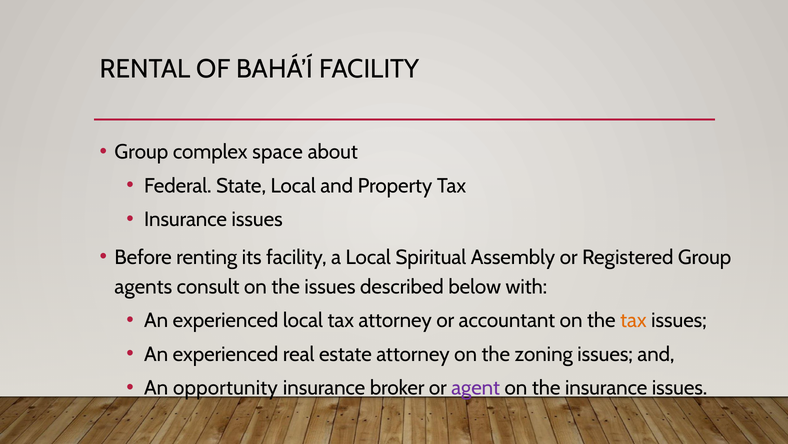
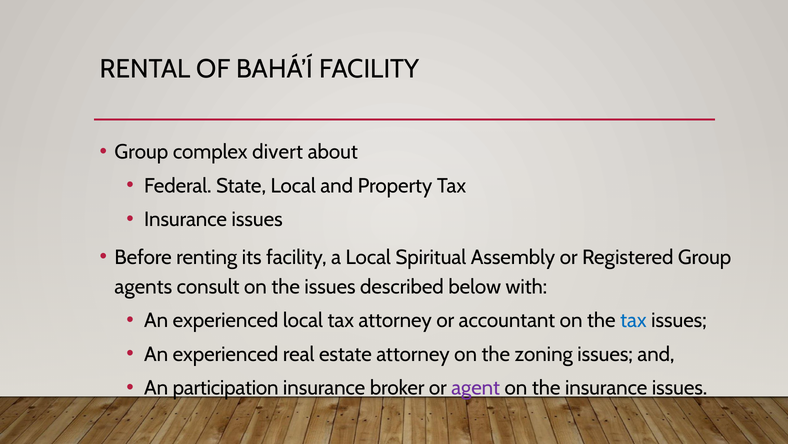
space: space -> divert (278, 152)
tax colour: orange -> blue (633, 320)
opportunity: opportunity -> participation (226, 387)
